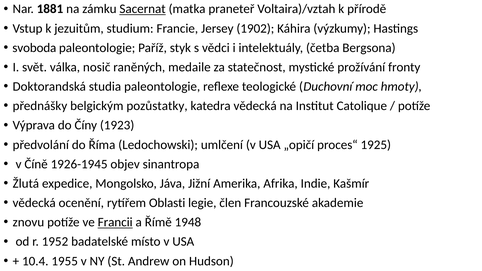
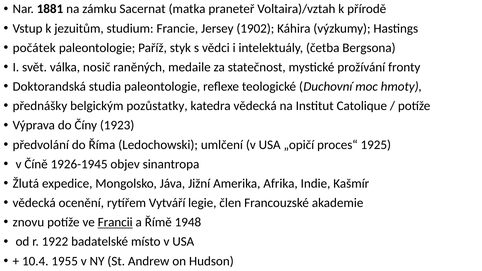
Sacernat underline: present -> none (143, 9)
svoboda: svoboda -> počátek (34, 48)
Oblasti: Oblasti -> Vytváří (167, 203)
1952: 1952 -> 1922 (55, 242)
